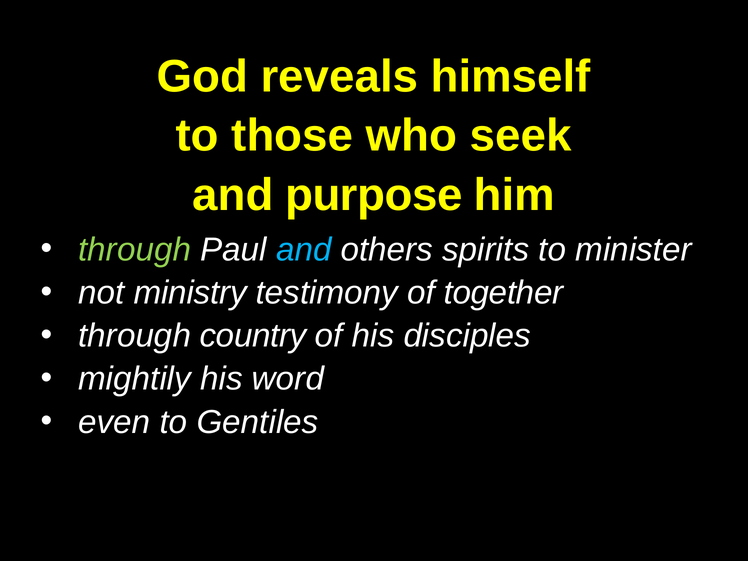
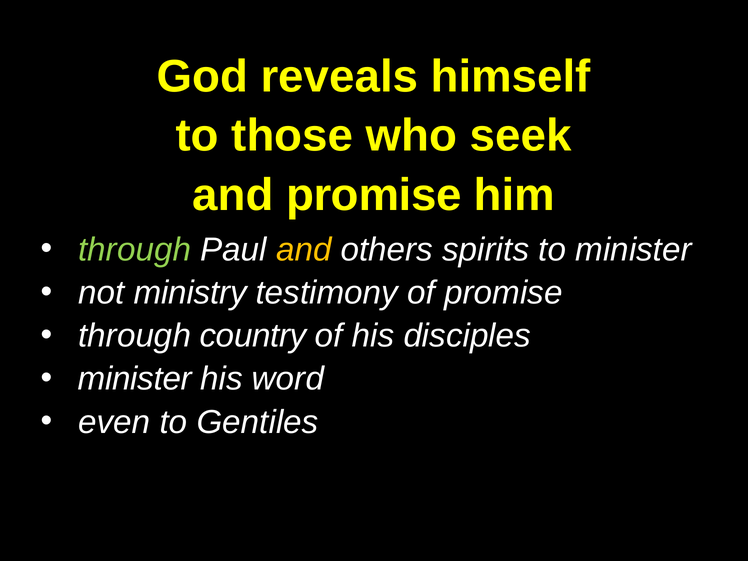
and purpose: purpose -> promise (374, 195)
and colour: light blue -> yellow (304, 250)
of together: together -> promise (503, 293)
mightily: mightily -> minister (135, 379)
